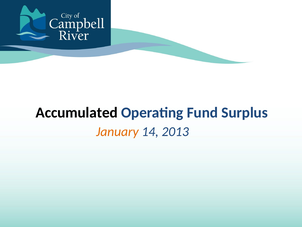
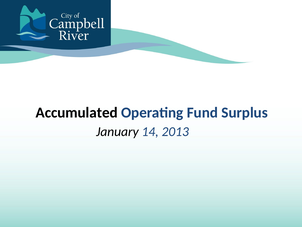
January colour: orange -> black (117, 131)
